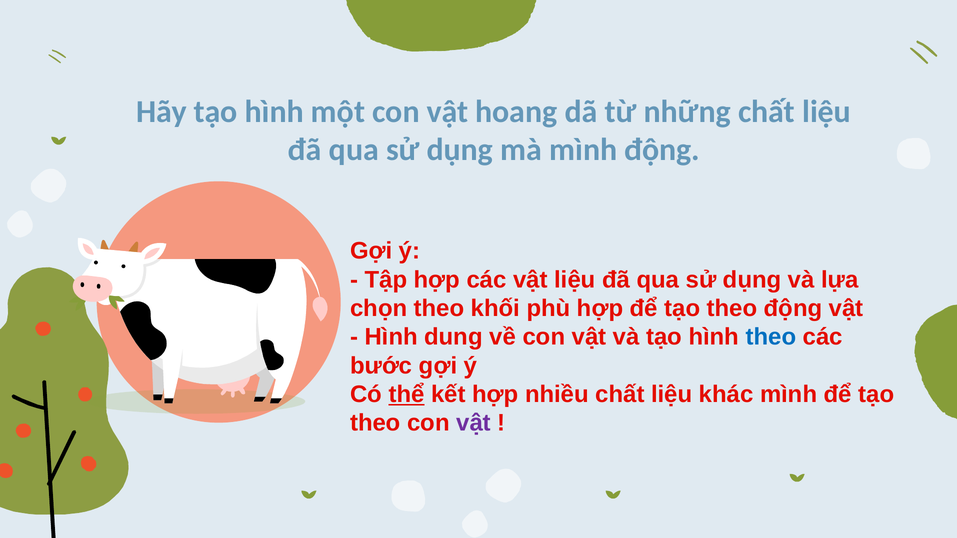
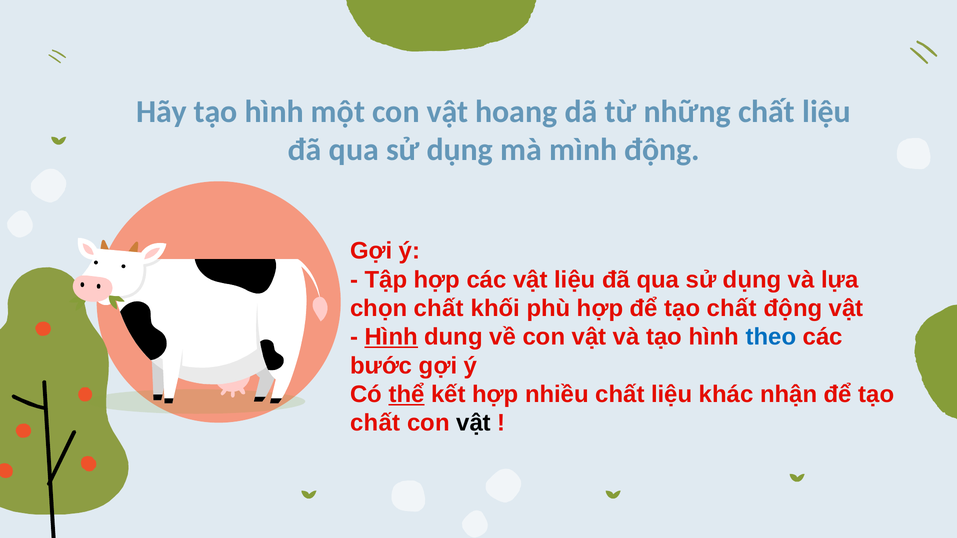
chọn theo: theo -> chất (439, 309)
hợp để tạo theo: theo -> chất (732, 309)
Hình underline: none -> present (391, 337)
khác mình: mình -> nhận (789, 395)
theo: theo -> chất (375, 423)
vật colour: purple -> black (474, 423)
